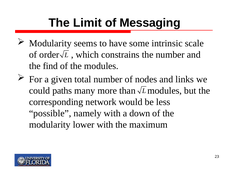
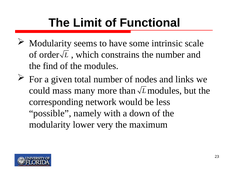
Messaging: Messaging -> Functional (150, 23)
paths: paths -> mass (62, 91)
lower with: with -> very (105, 125)
